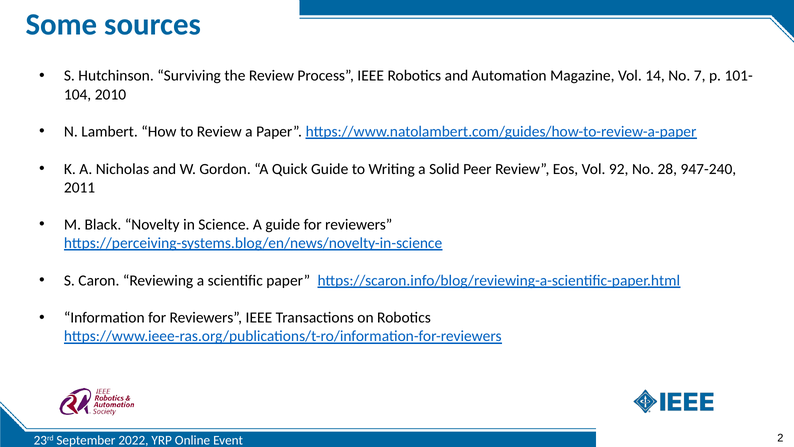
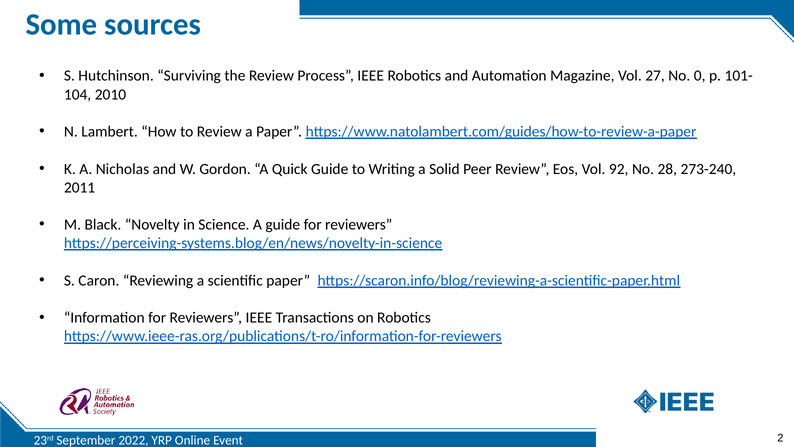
14: 14 -> 27 (655, 76)
7: 7 -> 0 (700, 76)
947-240: 947-240 -> 273-240 (708, 169)
